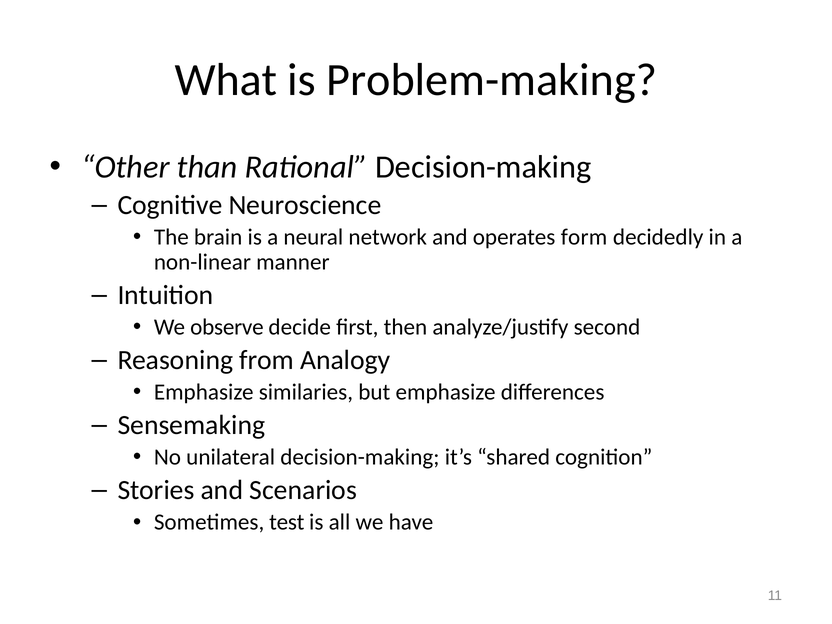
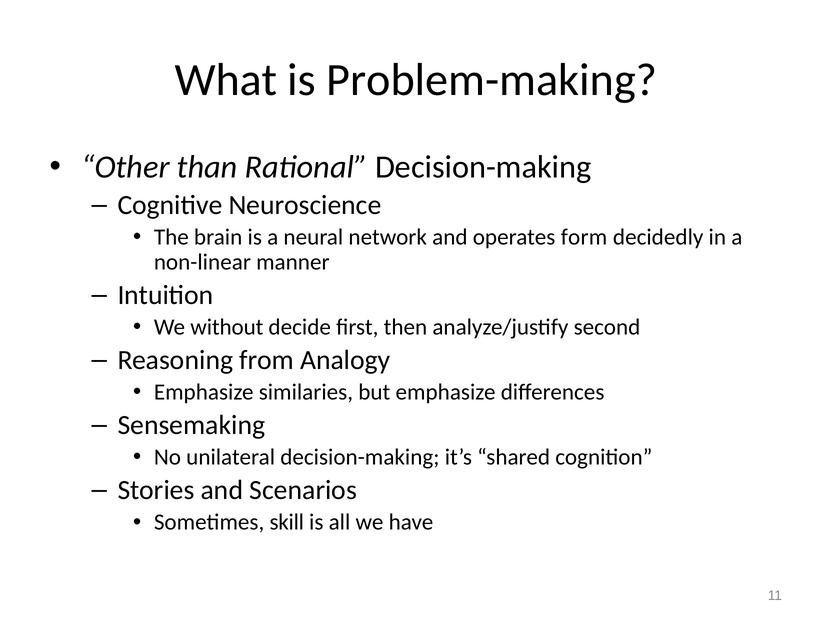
observe: observe -> without (227, 327)
test: test -> skill (287, 522)
